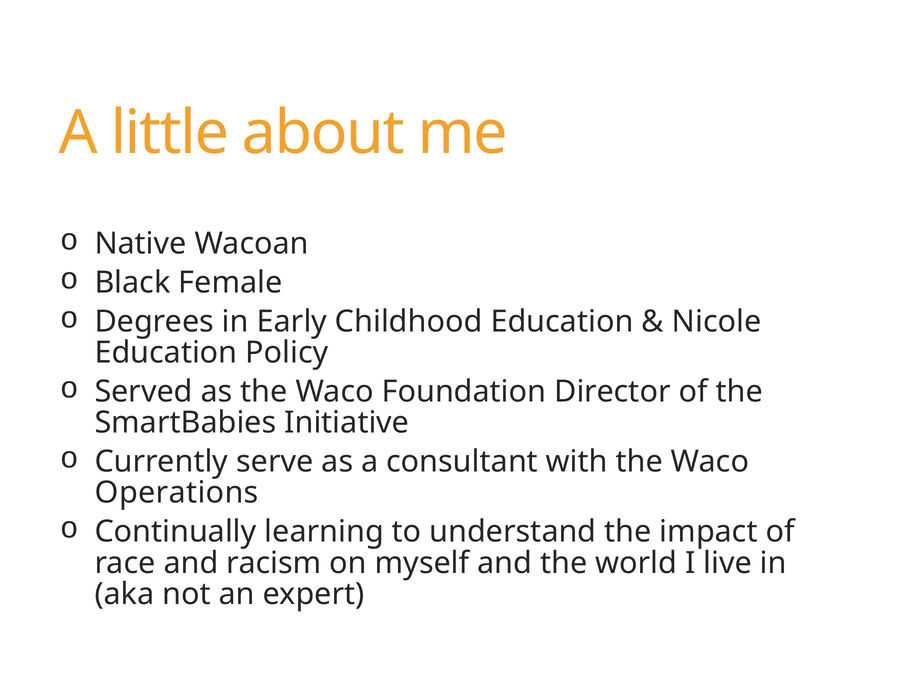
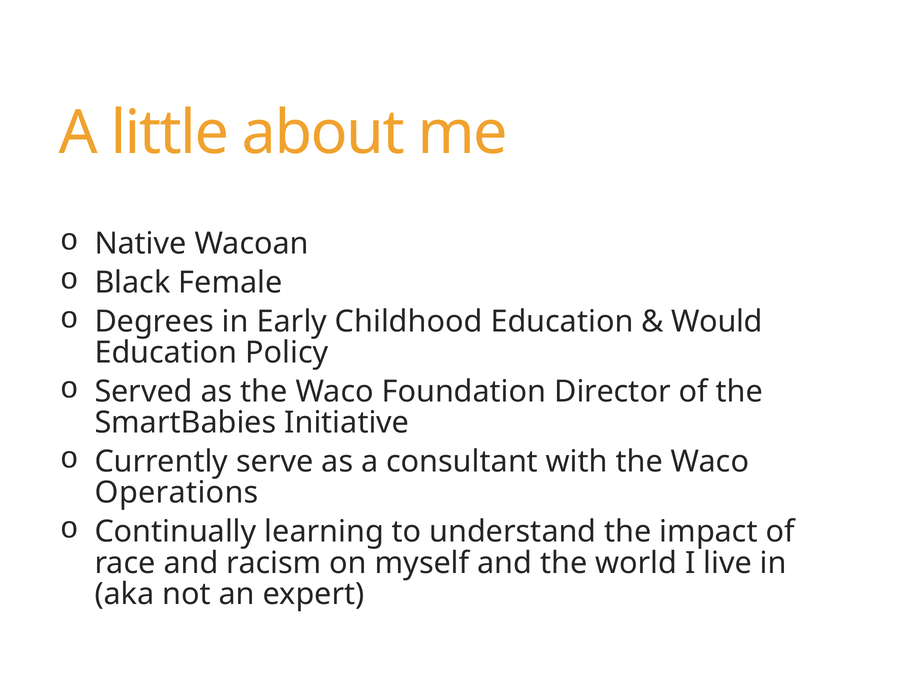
Nicole: Nicole -> Would (717, 322)
